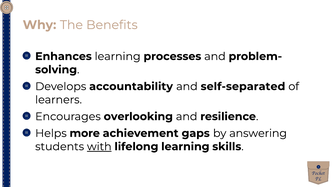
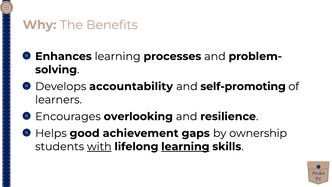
self-separated: self-separated -> self-promoting (243, 86)
more: more -> good (85, 133)
answering: answering -> ownership (258, 133)
learning underline: none -> present (185, 146)
